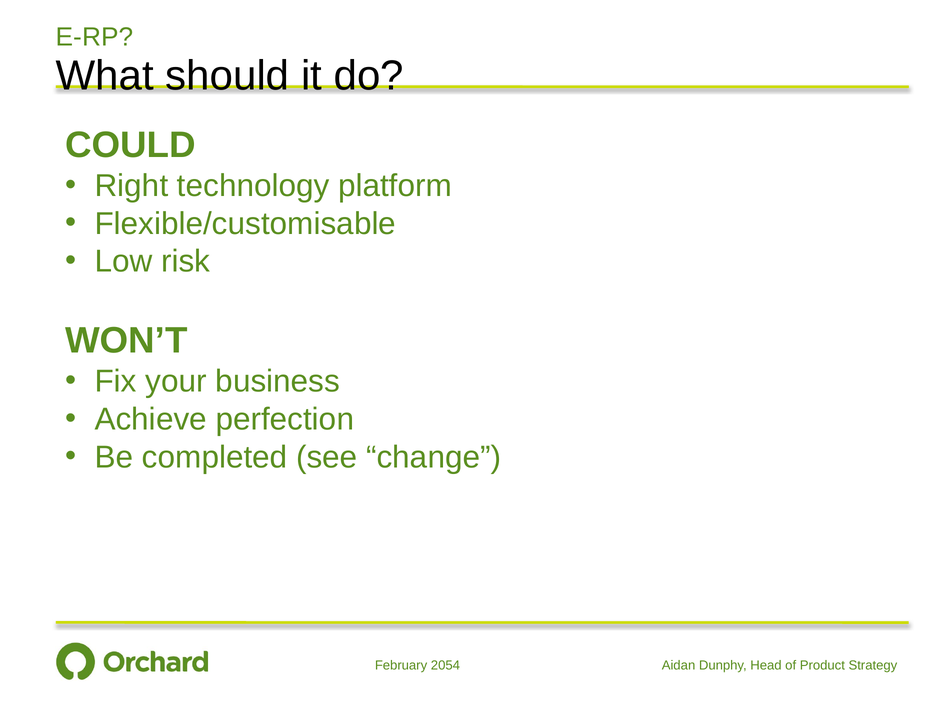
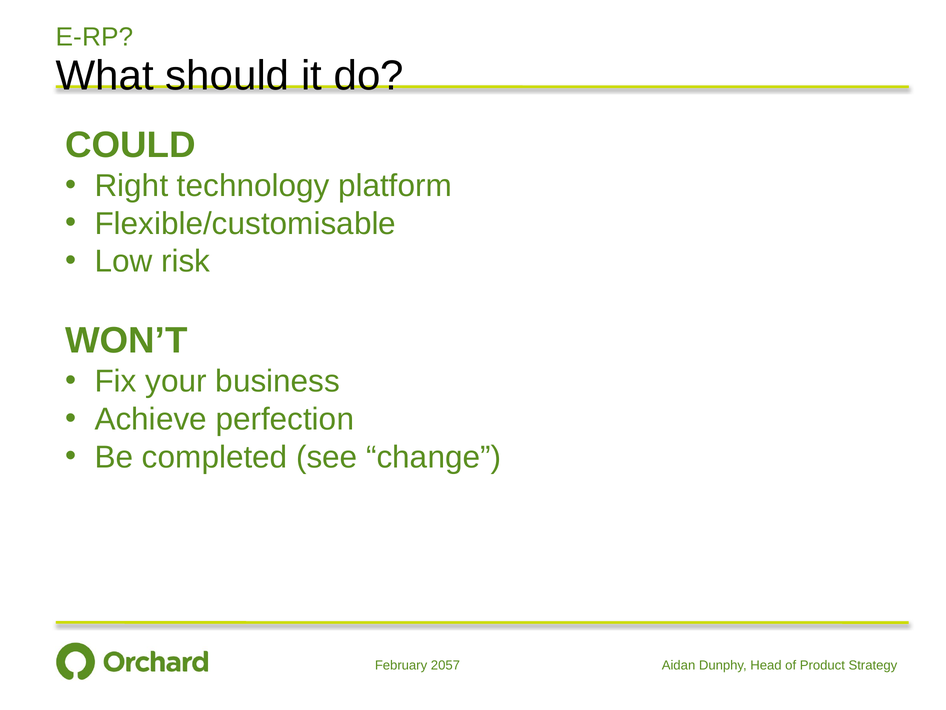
2054: 2054 -> 2057 (445, 665)
